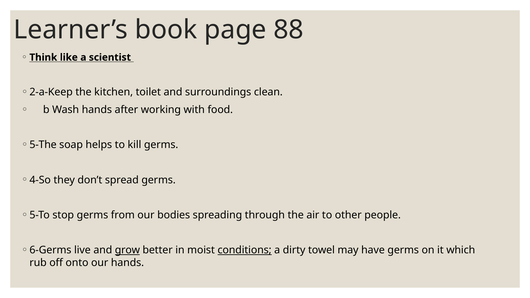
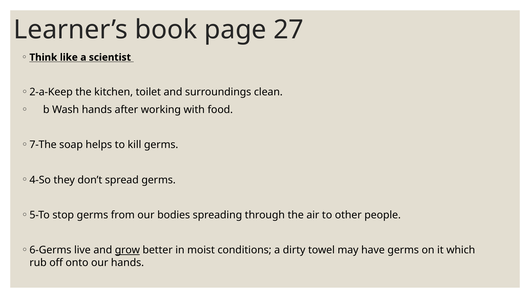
88: 88 -> 27 (289, 30)
5-The: 5-The -> 7-The (43, 145)
conditions underline: present -> none (245, 250)
